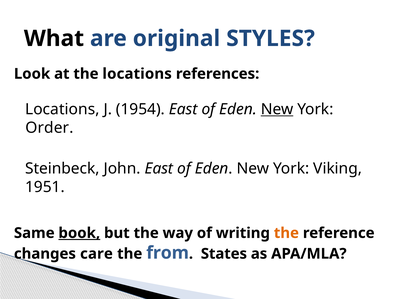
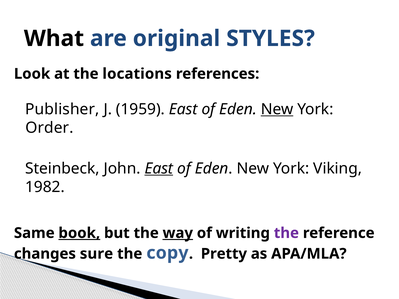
Locations: Locations -> Publisher (62, 109)
1954: 1954 -> 1959 (140, 109)
East underline: none -> present (159, 169)
1951: 1951 -> 1982 (45, 187)
way underline: none -> present (178, 233)
the colour: orange -> purple (286, 233)
care: care -> sure (96, 254)
from: from -> copy (167, 253)
States: States -> Pretty (224, 254)
